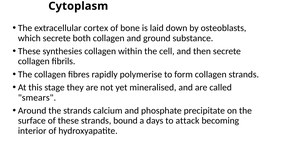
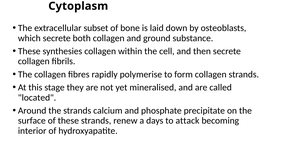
cortex: cortex -> subset (96, 28)
smears: smears -> located (37, 98)
bound: bound -> renew (125, 121)
